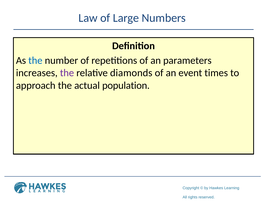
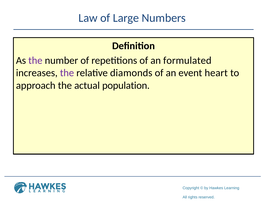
the colour: blue -> purple (35, 60)
parameters: parameters -> formulated (187, 60)
times: times -> heart (216, 73)
